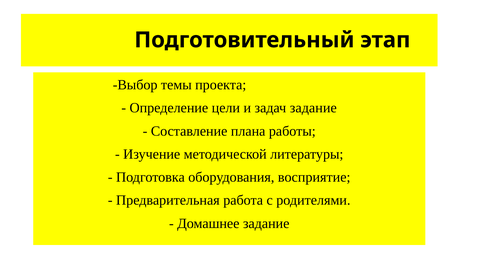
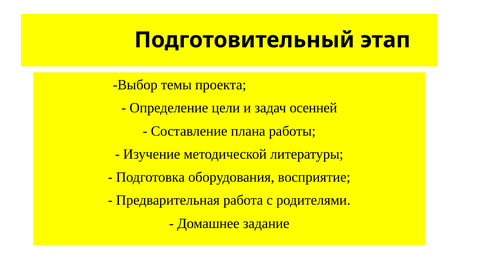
задач задание: задание -> осенней (313, 108)
